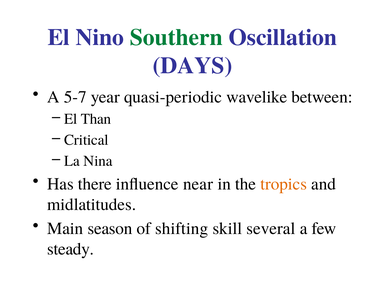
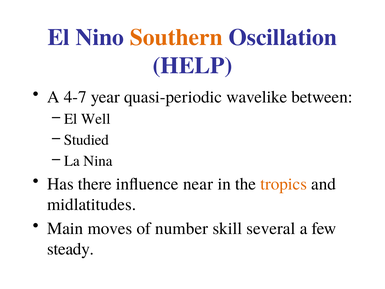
Southern colour: green -> orange (176, 37)
DAYS: DAYS -> HELP (192, 65)
5-7: 5-7 -> 4-7 (75, 97)
Than: Than -> Well (96, 119)
Critical: Critical -> Studied (86, 140)
season: season -> moves (110, 228)
shifting: shifting -> number (182, 228)
